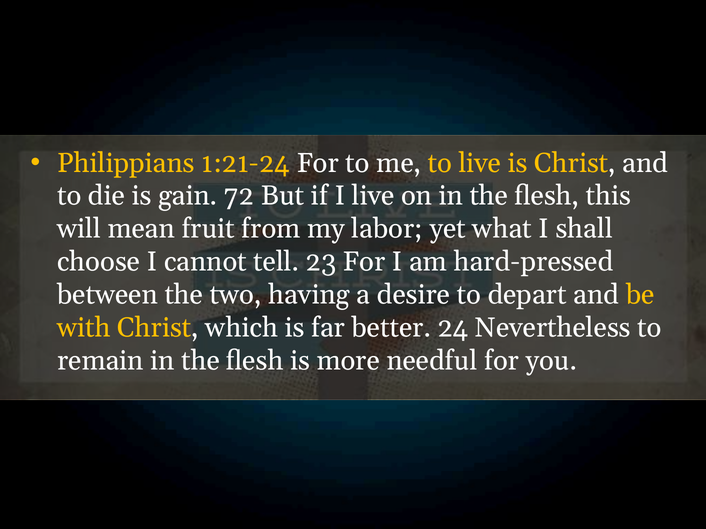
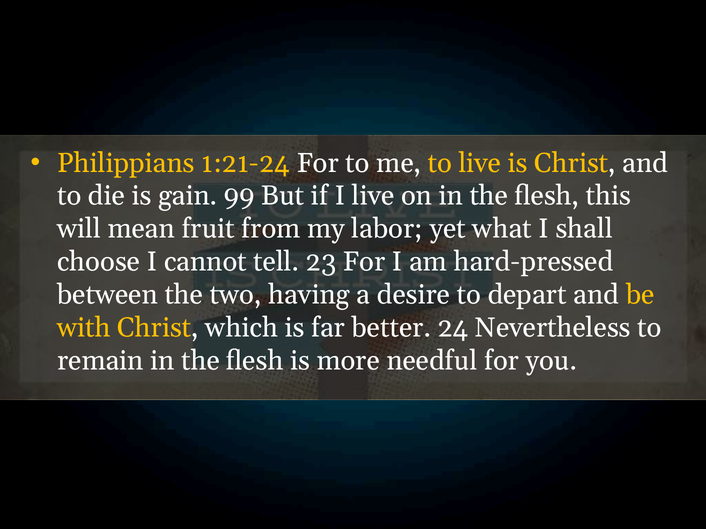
72: 72 -> 99 (239, 196)
